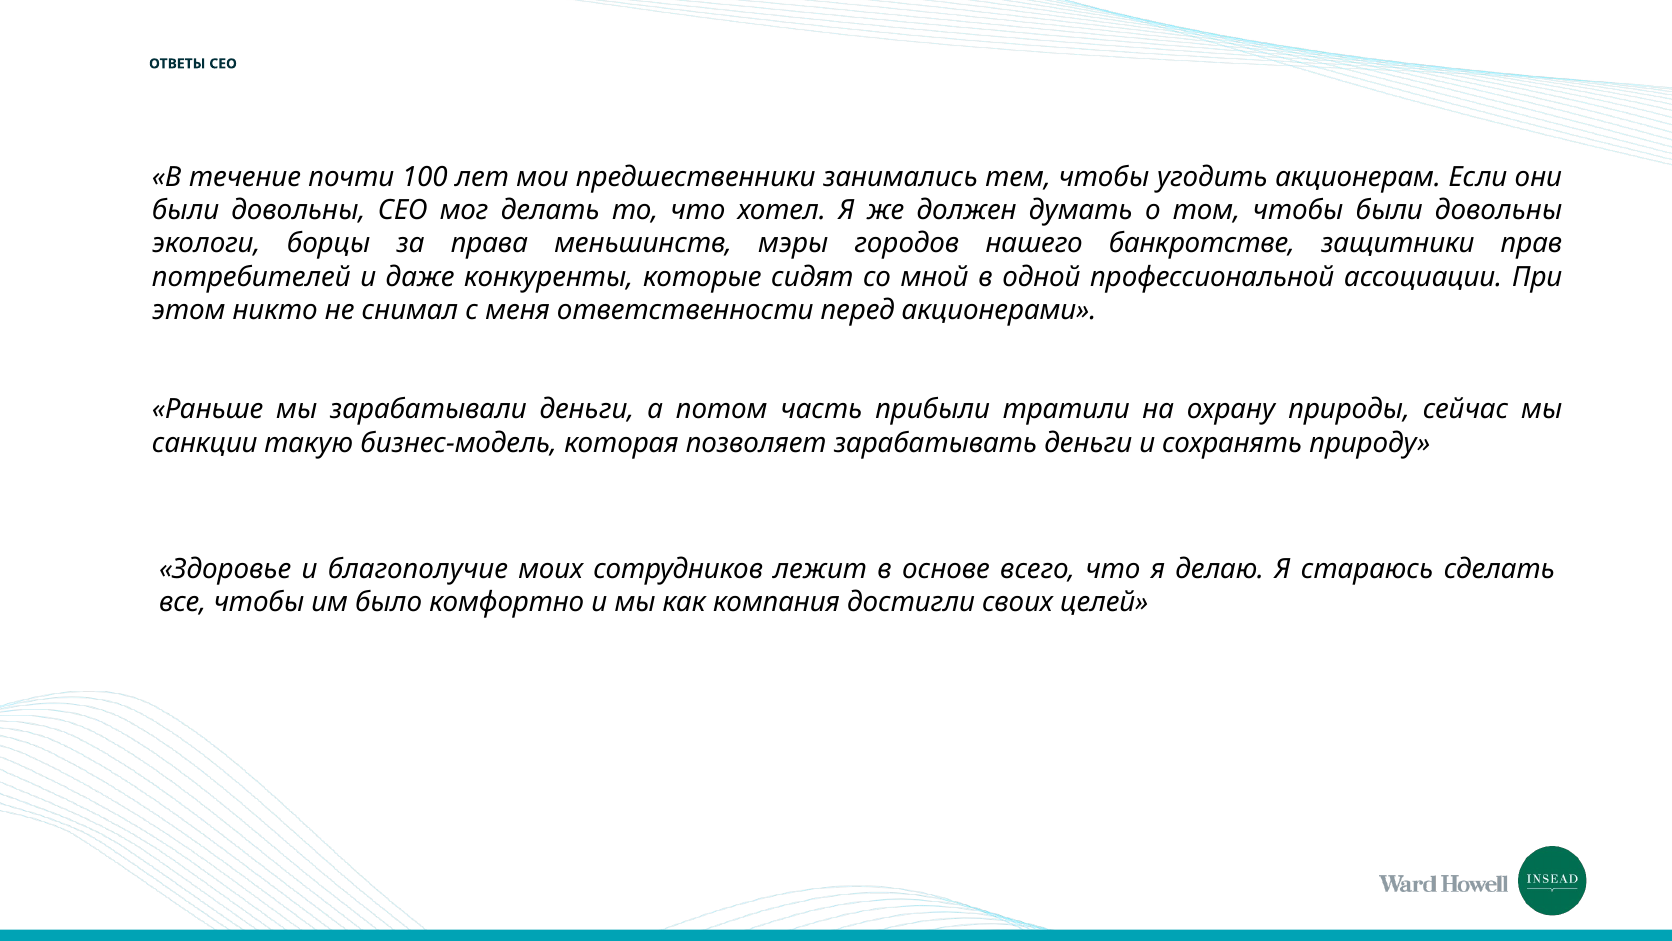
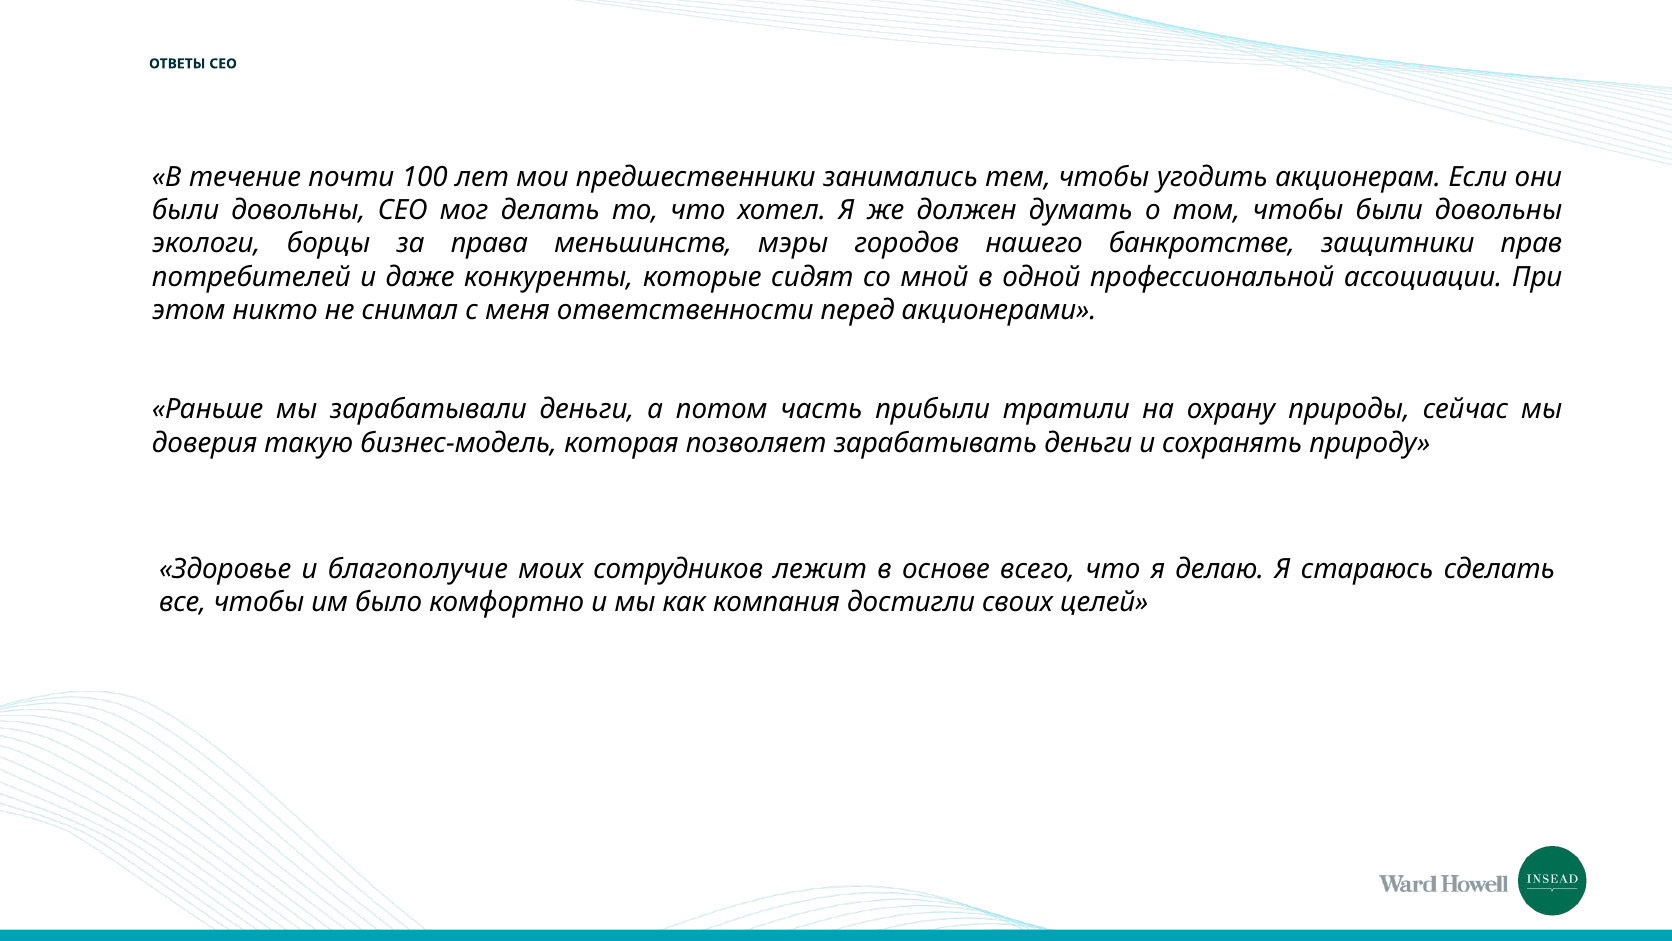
санкции: санкции -> доверия (205, 443)
